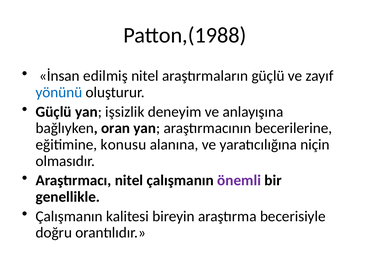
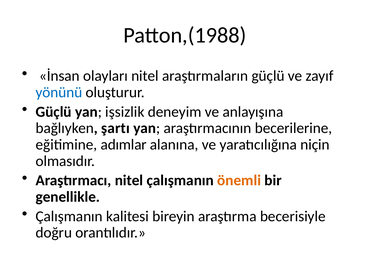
edilmiş: edilmiş -> olayları (106, 76)
oran: oran -> şartı (116, 128)
konusu: konusu -> adımlar (124, 145)
önemli colour: purple -> orange (239, 180)
